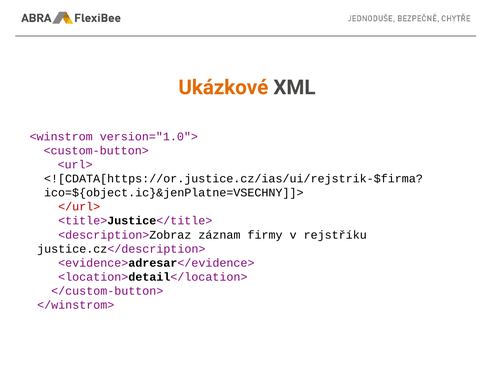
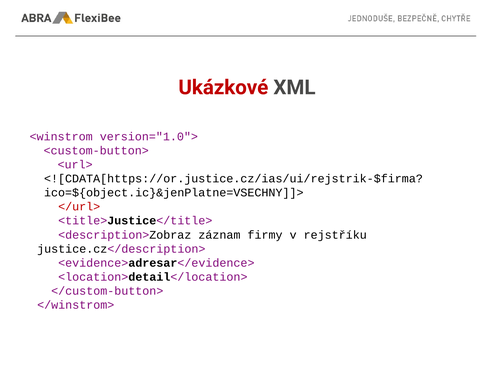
Ukázkové colour: orange -> red (223, 87)
